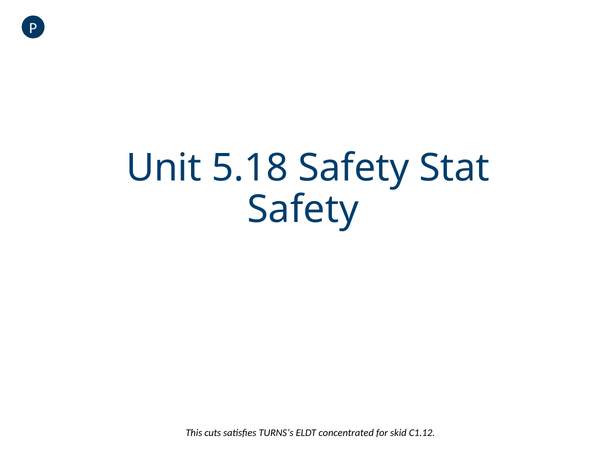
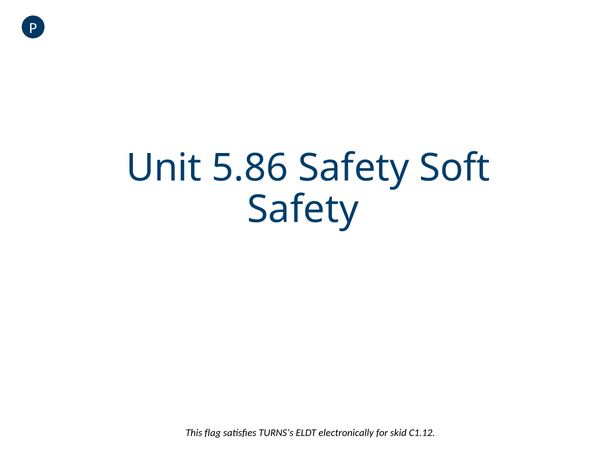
5.18: 5.18 -> 5.86 (250, 168)
Stat: Stat -> Soft (455, 168)
cuts: cuts -> flag (213, 433)
concentrated: concentrated -> electronically (346, 433)
